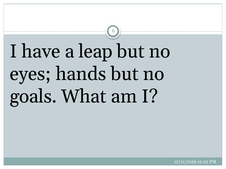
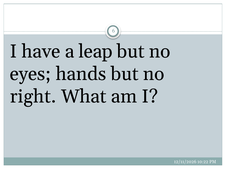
goals: goals -> right (33, 97)
